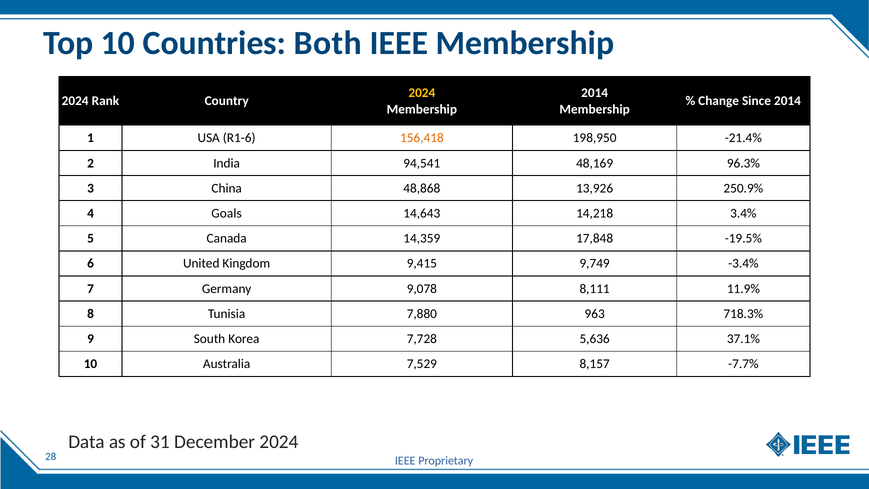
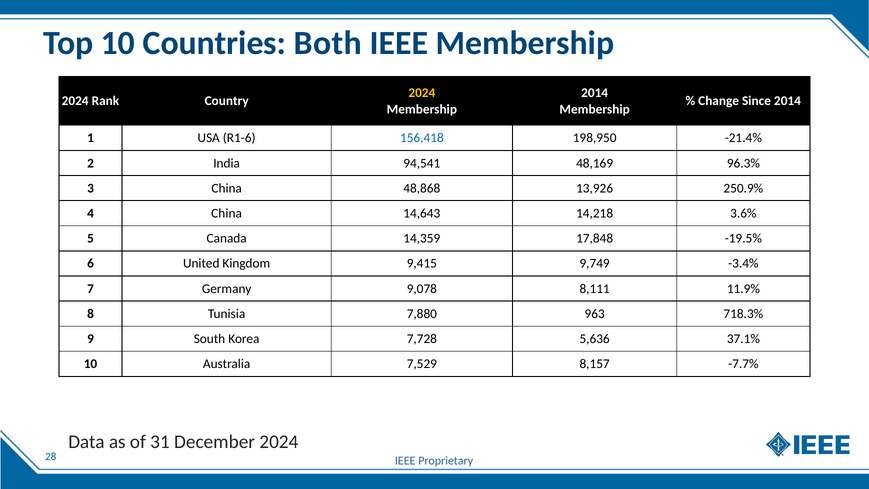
156,418 colour: orange -> blue (422, 138)
4 Goals: Goals -> China (227, 213)
3.4%: 3.4% -> 3.6% (743, 213)
